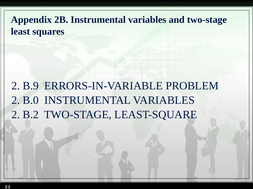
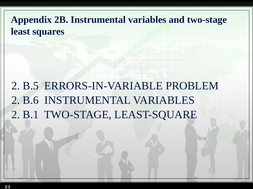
B.9: B.9 -> B.5 (31, 86)
B.0: B.0 -> B.6 (31, 101)
B.2: B.2 -> B.1 (31, 115)
